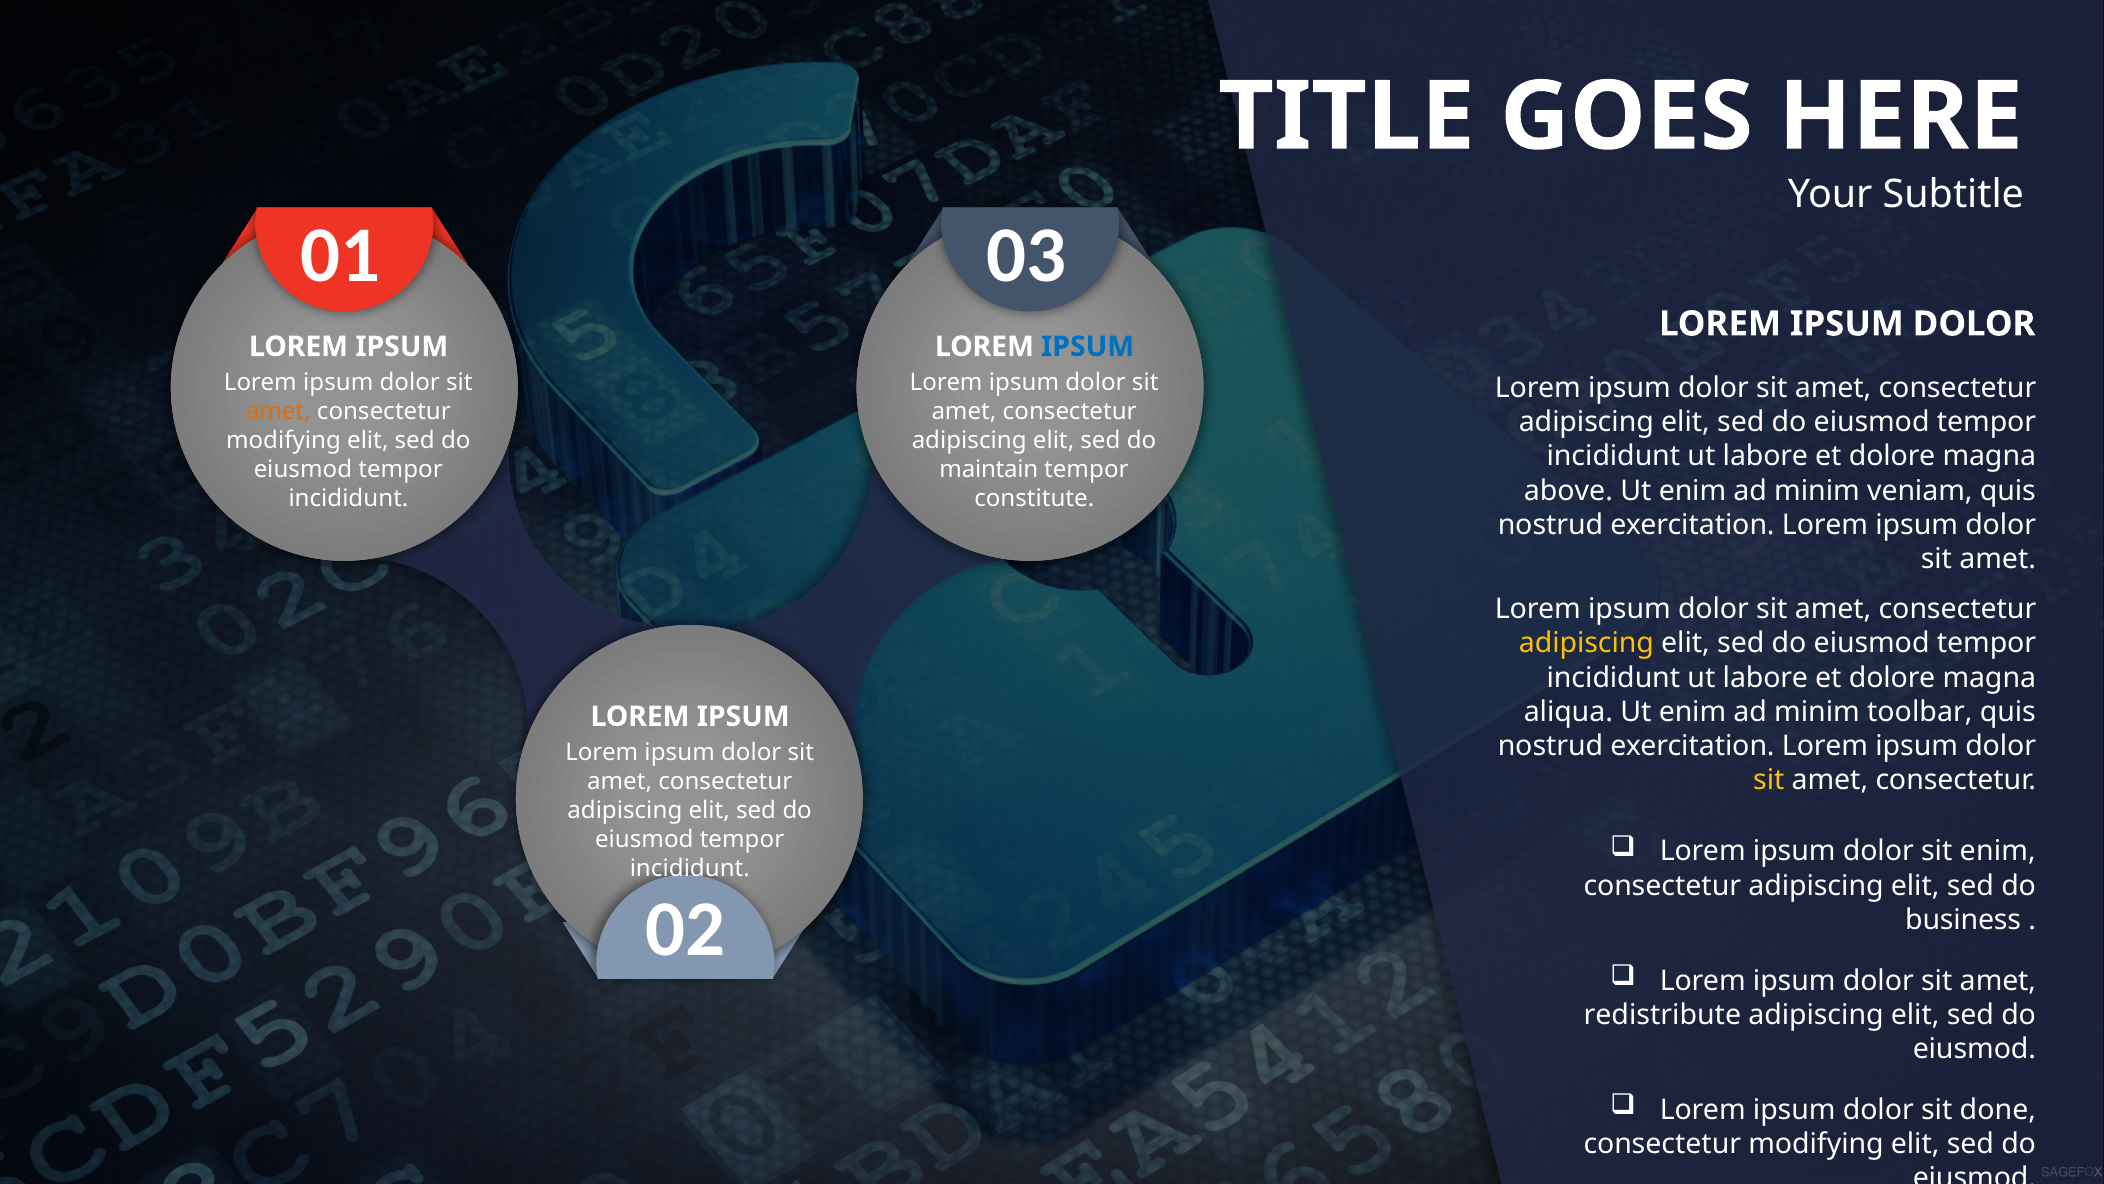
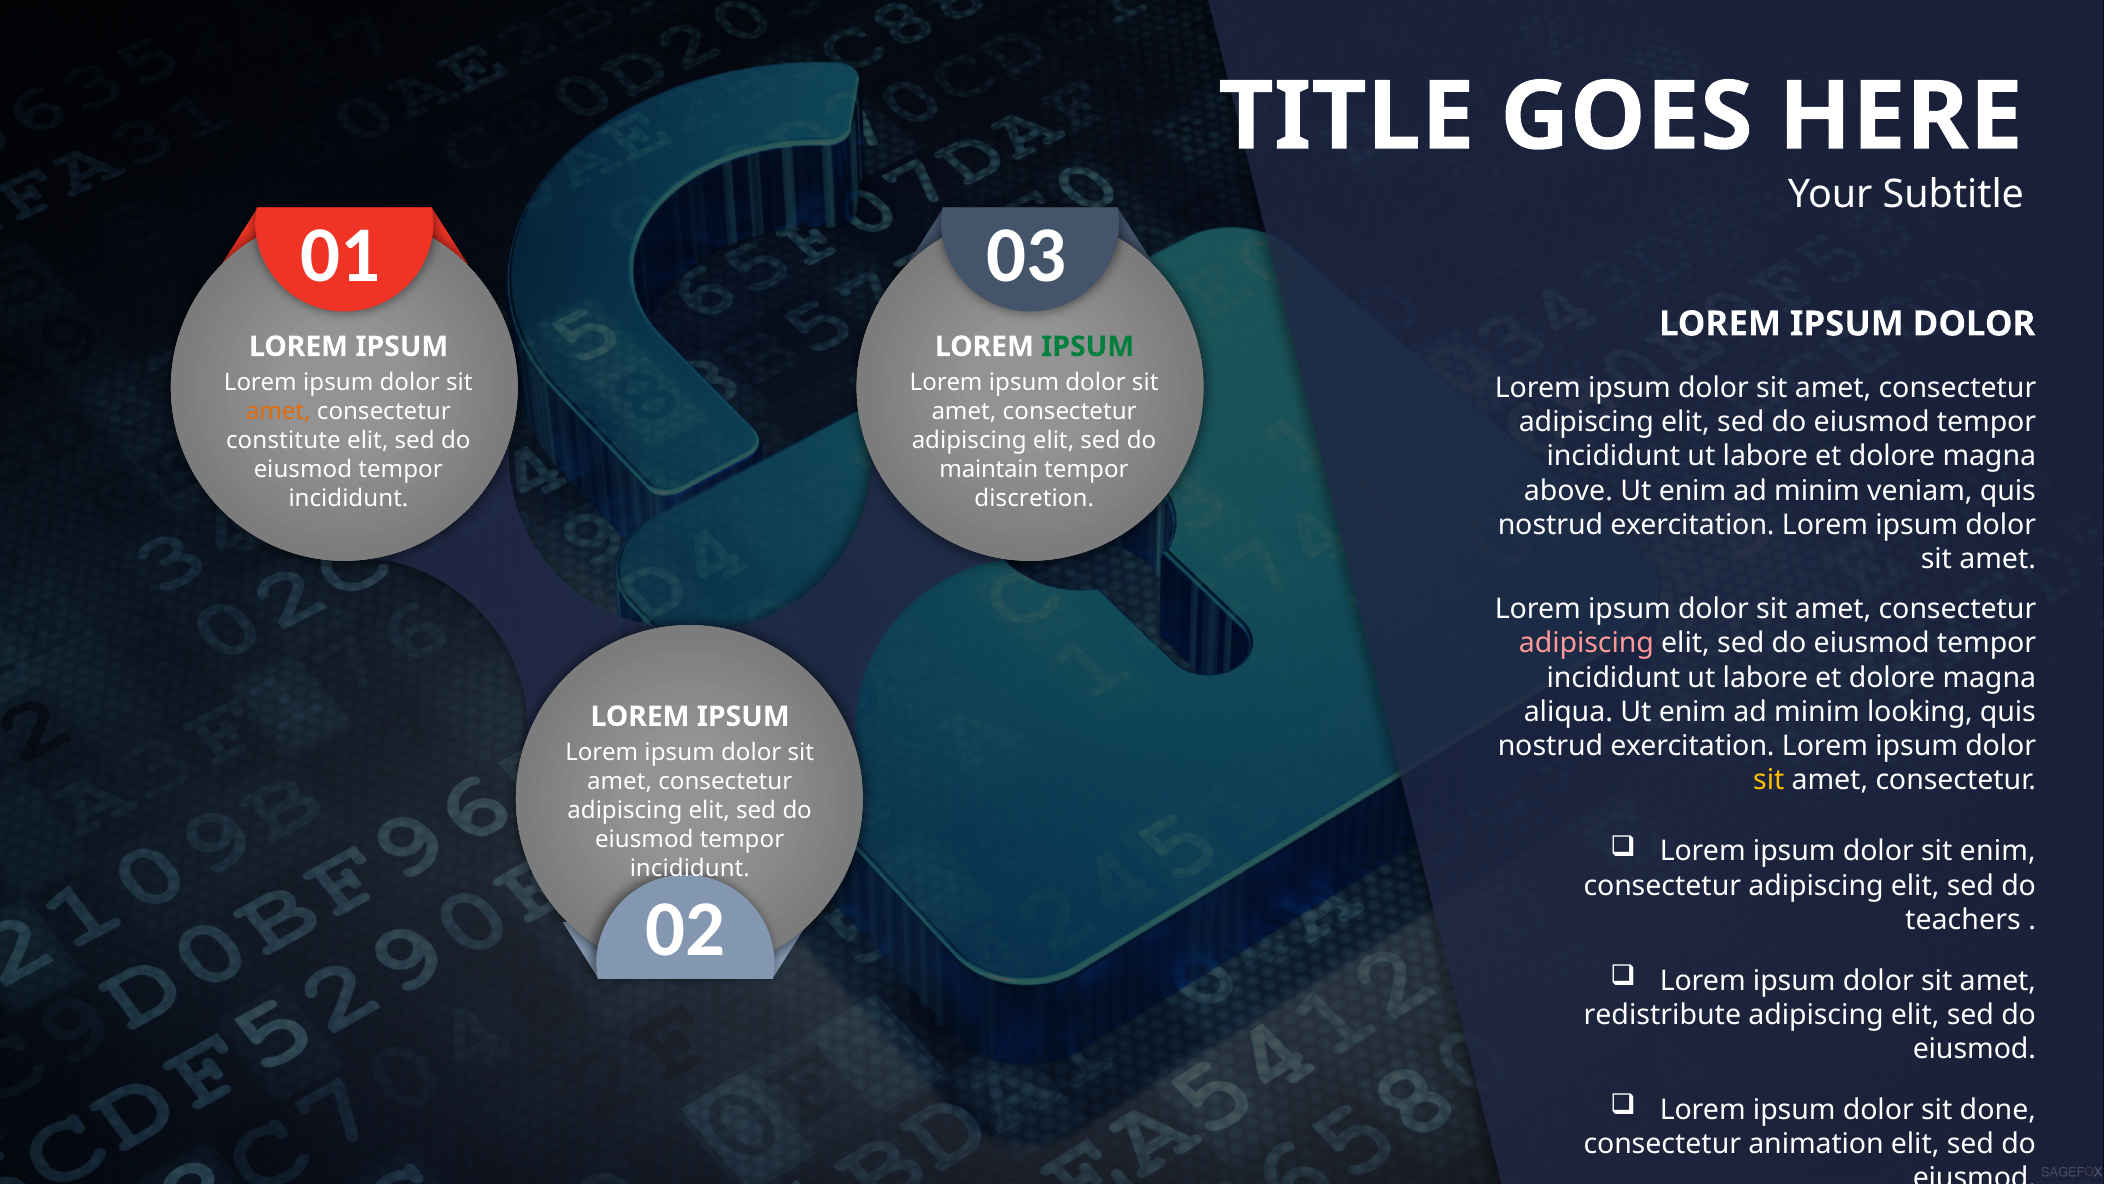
IPSUM colour: blue -> green (1088, 346)
modifying: modifying -> constitute (283, 440)
constitute: constitute -> discretion (1034, 498)
adipiscing colour: yellow -> pink (1586, 643)
toolbar: toolbar -> looking (1920, 712)
business: business -> teachers (1963, 920)
modifying: modifying -> animation (1816, 1144)
